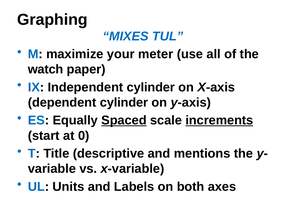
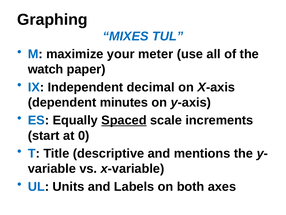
Independent cylinder: cylinder -> decimal (151, 87)
dependent cylinder: cylinder -> minutes (124, 102)
increments underline: present -> none (219, 120)
